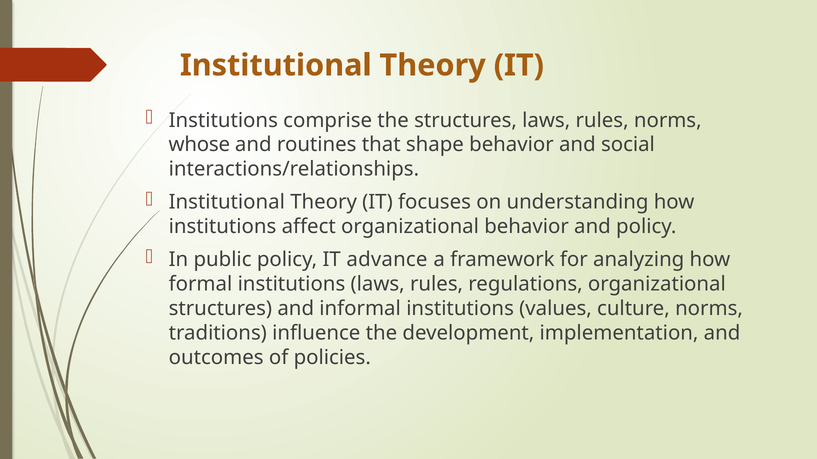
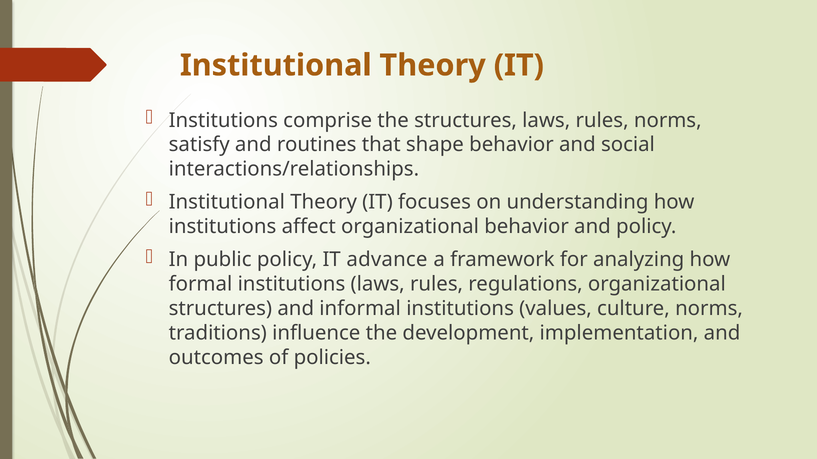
whose: whose -> satisfy (199, 145)
